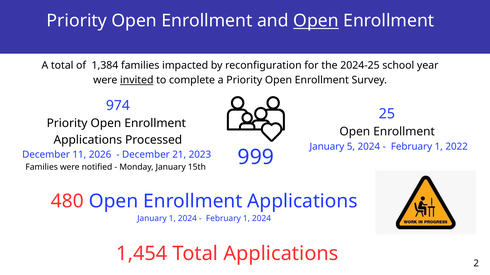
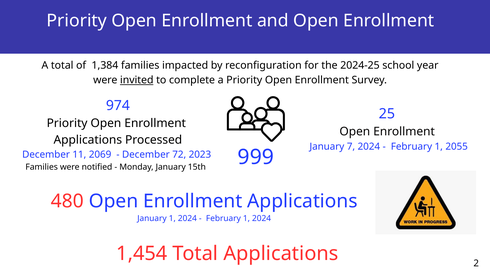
Open underline: present -> none (316, 21)
5: 5 -> 7 (351, 147)
2022: 2022 -> 2055 (457, 147)
2026: 2026 -> 2069 (100, 155)
21: 21 -> 72 (179, 155)
